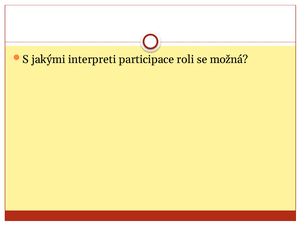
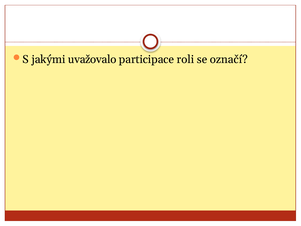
interpreti: interpreti -> uvažovalo (92, 59)
možná: možná -> označí (229, 59)
